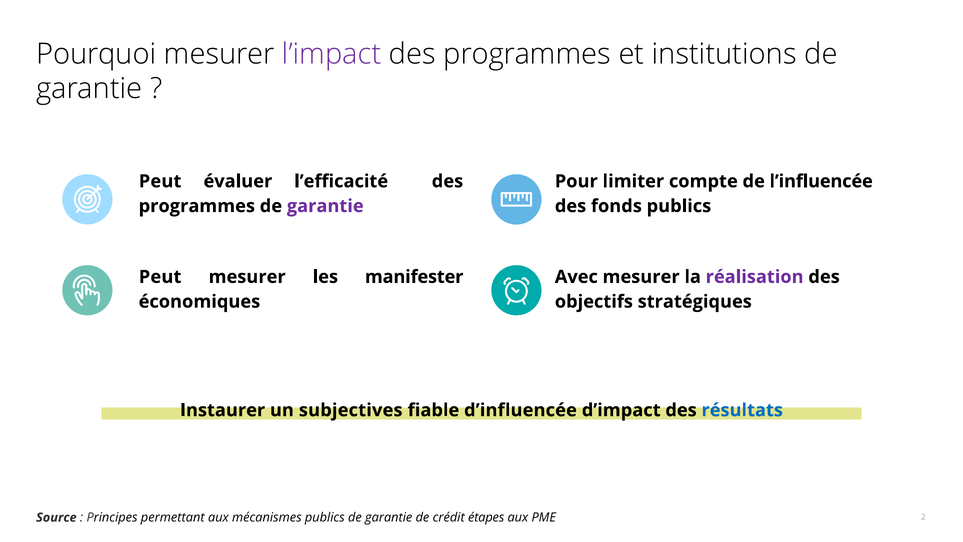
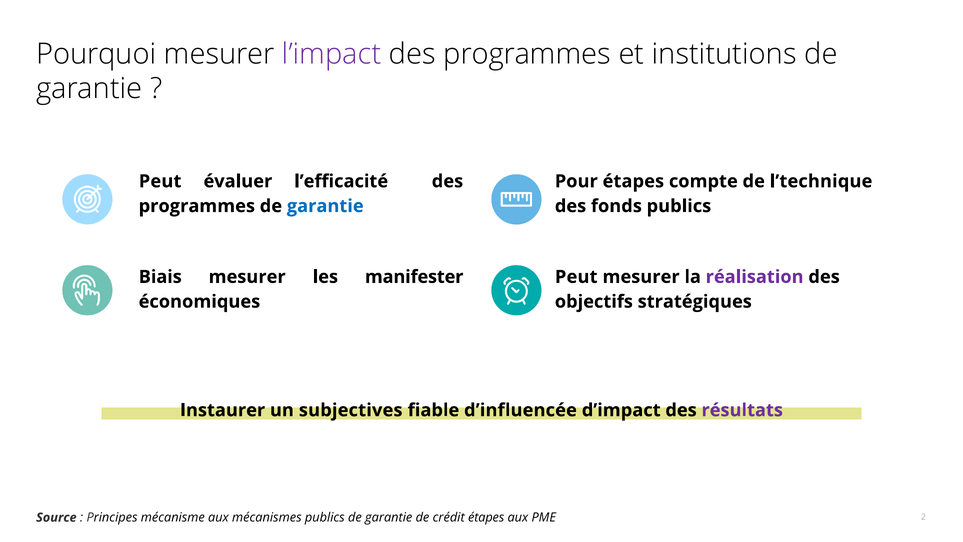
Pour limiter: limiter -> étapes (633, 181)
l’influencée: l’influencée -> l’technique (821, 181)
garantie colour: purple -> blue (325, 206)
Peut: Peut -> Biais (160, 277)
Avec: Avec -> Peut (576, 277)
résultats colour: blue -> purple (742, 410)
permettant: permettant -> mécanisme (173, 517)
